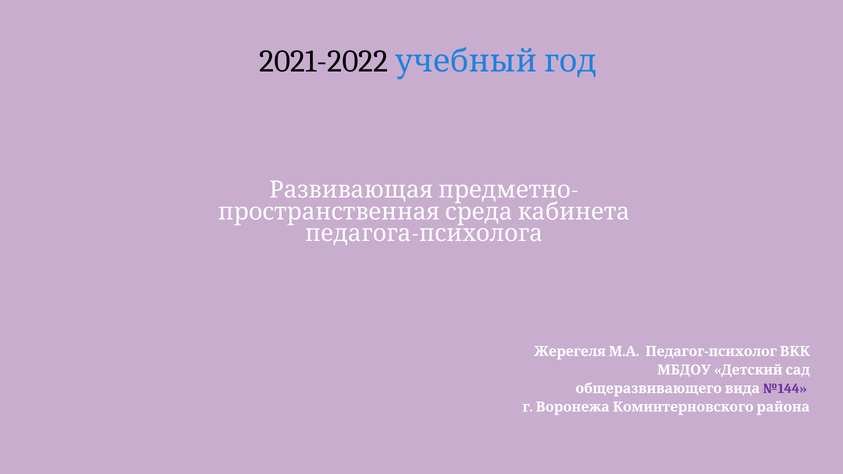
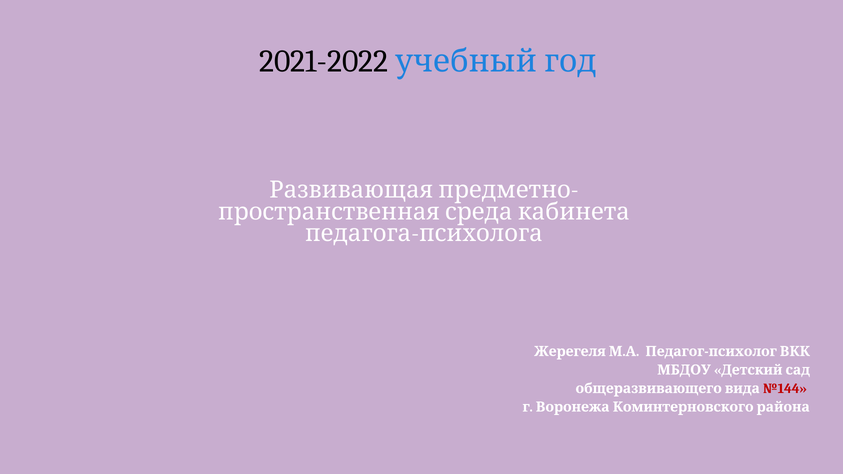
№144 colour: purple -> red (785, 389)
